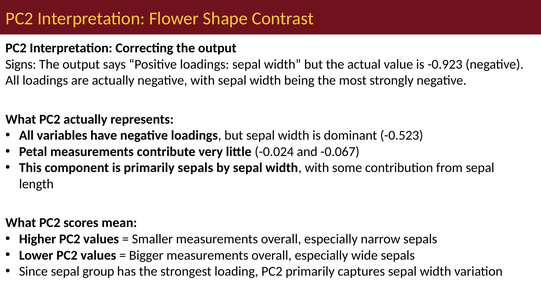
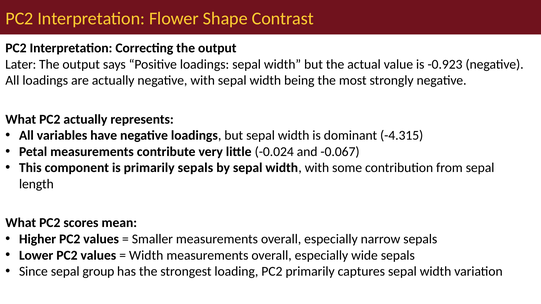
Signs: Signs -> Later (21, 64)
-0.523: -0.523 -> -4.315 (402, 136)
Bigger: Bigger -> Width (146, 255)
